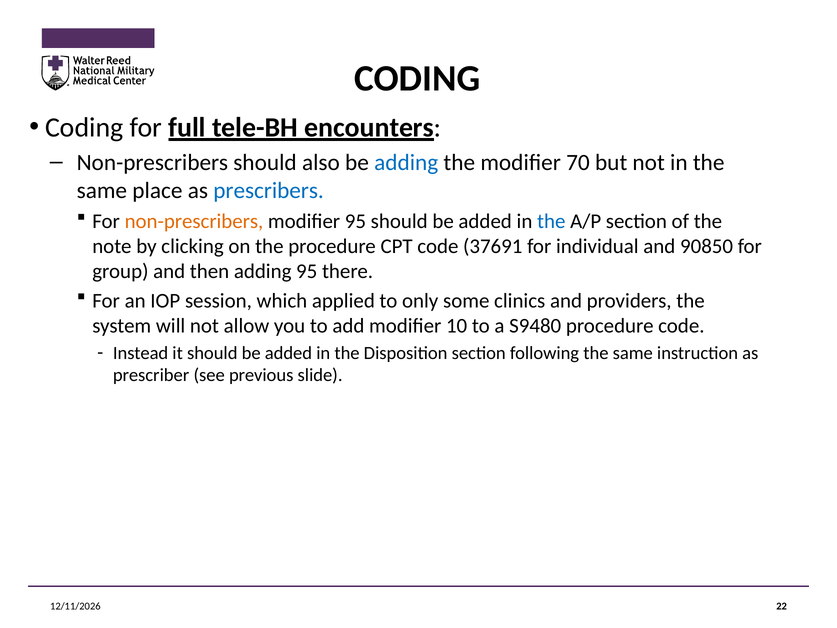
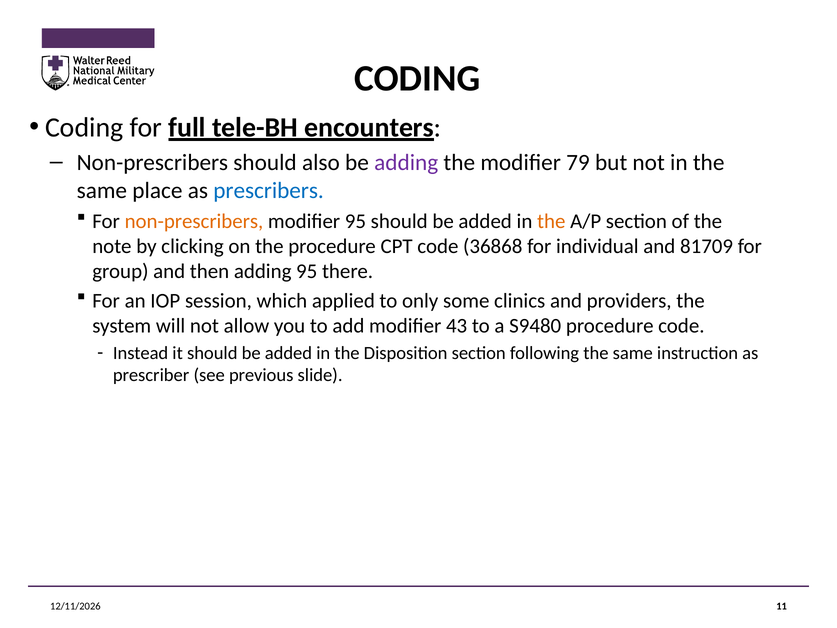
adding colour: blue -> purple (406, 163)
70: 70 -> 79 (578, 163)
the colour: blue -> orange (551, 221)
37691: 37691 -> 36868 (493, 246)
90850: 90850 -> 81709 (707, 246)
10: 10 -> 43 (457, 326)
22: 22 -> 11 (782, 606)
